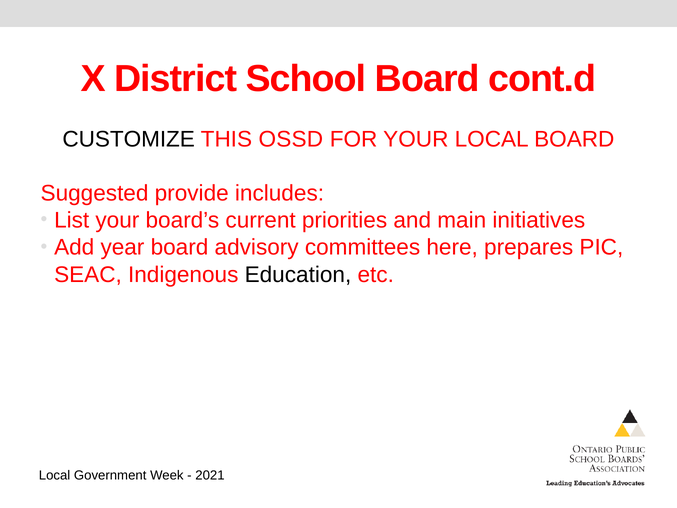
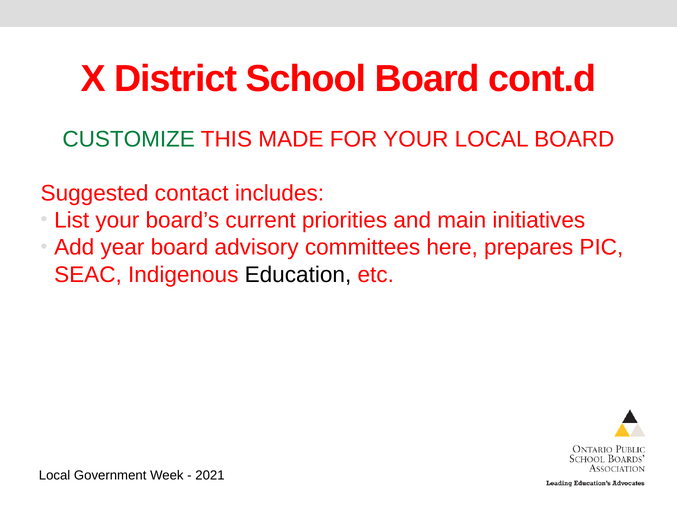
CUSTOMIZE colour: black -> green (129, 139)
OSSD: OSSD -> MADE (291, 139)
provide: provide -> contact (192, 193)
